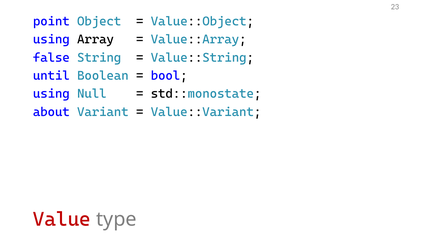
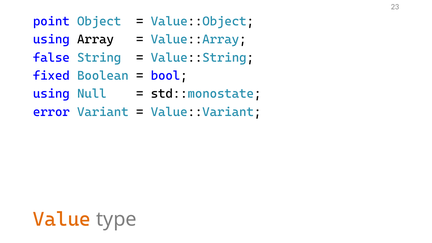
until: until -> fixed (51, 76)
about: about -> error (51, 112)
Value colour: red -> orange (62, 219)
